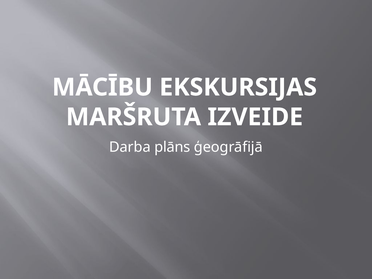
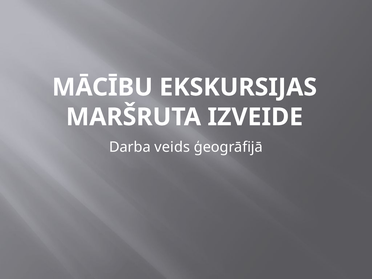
plāns: plāns -> veids (172, 147)
